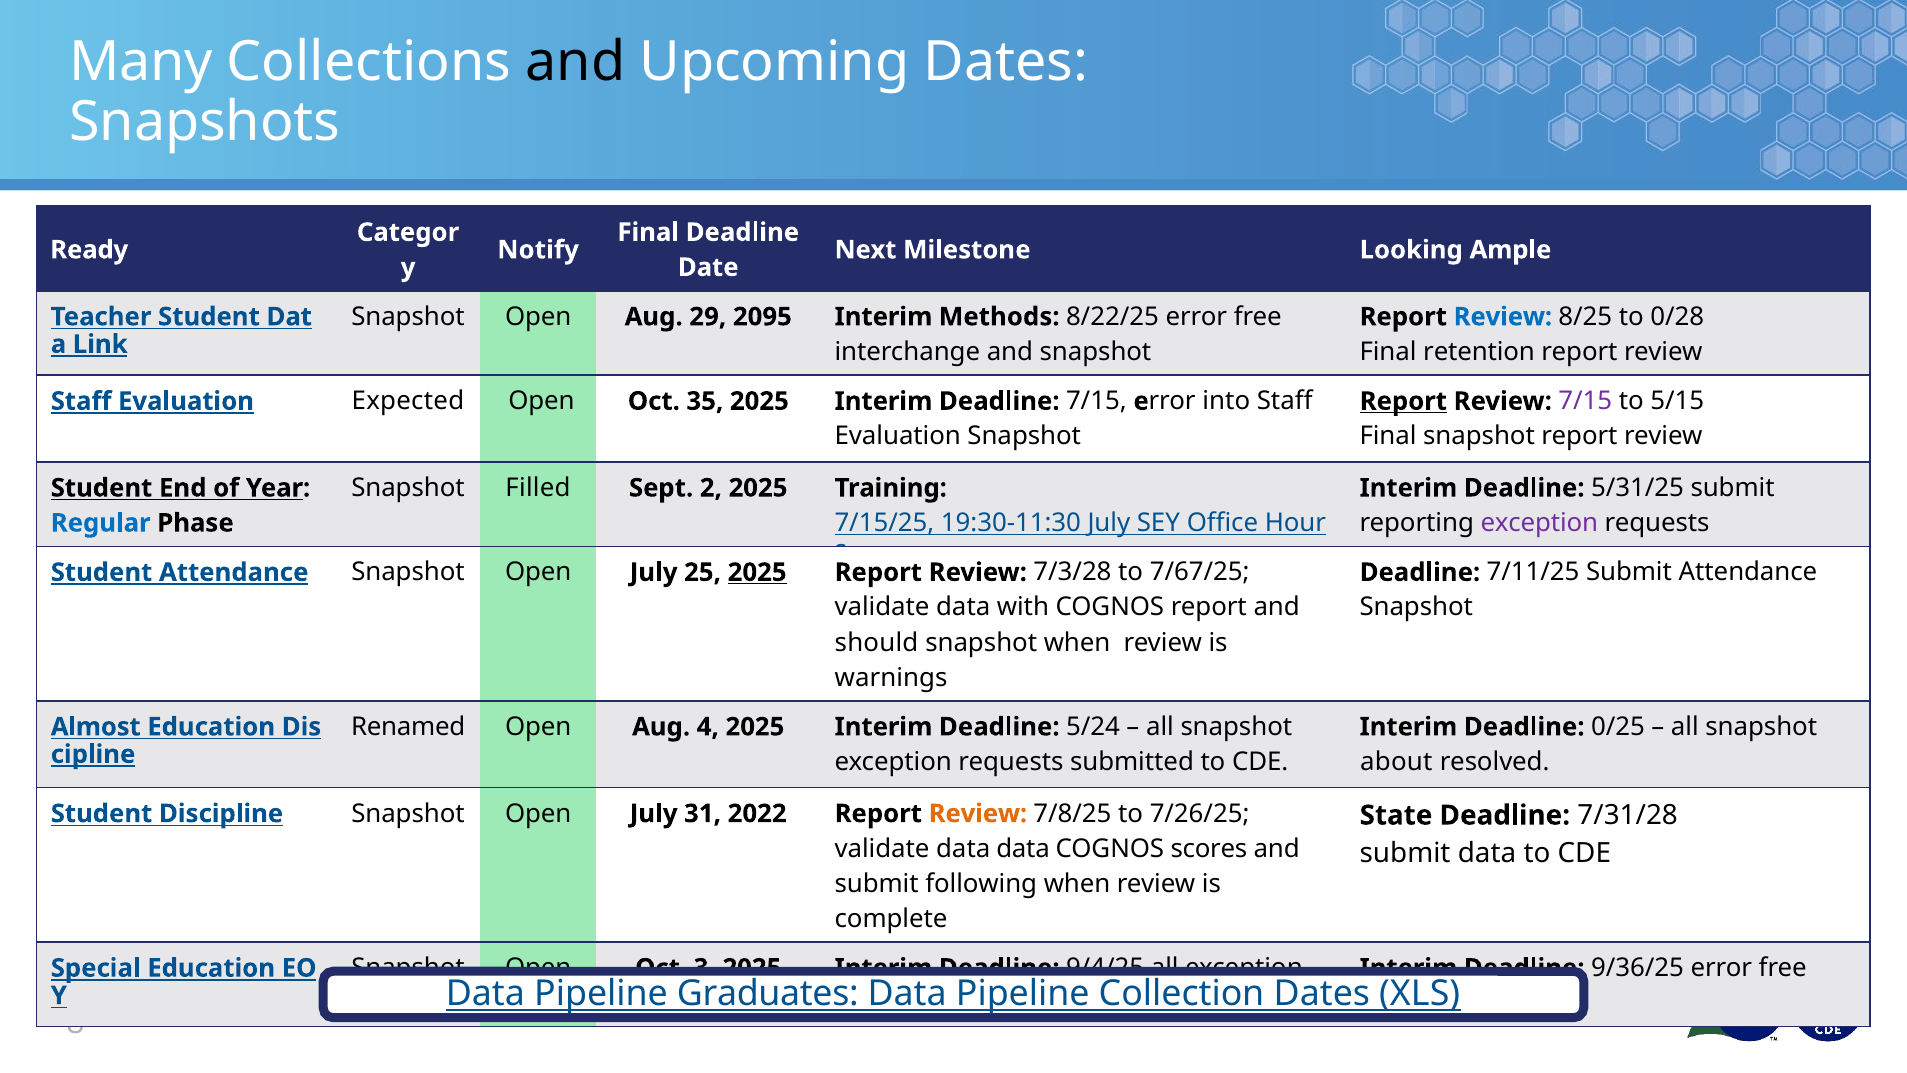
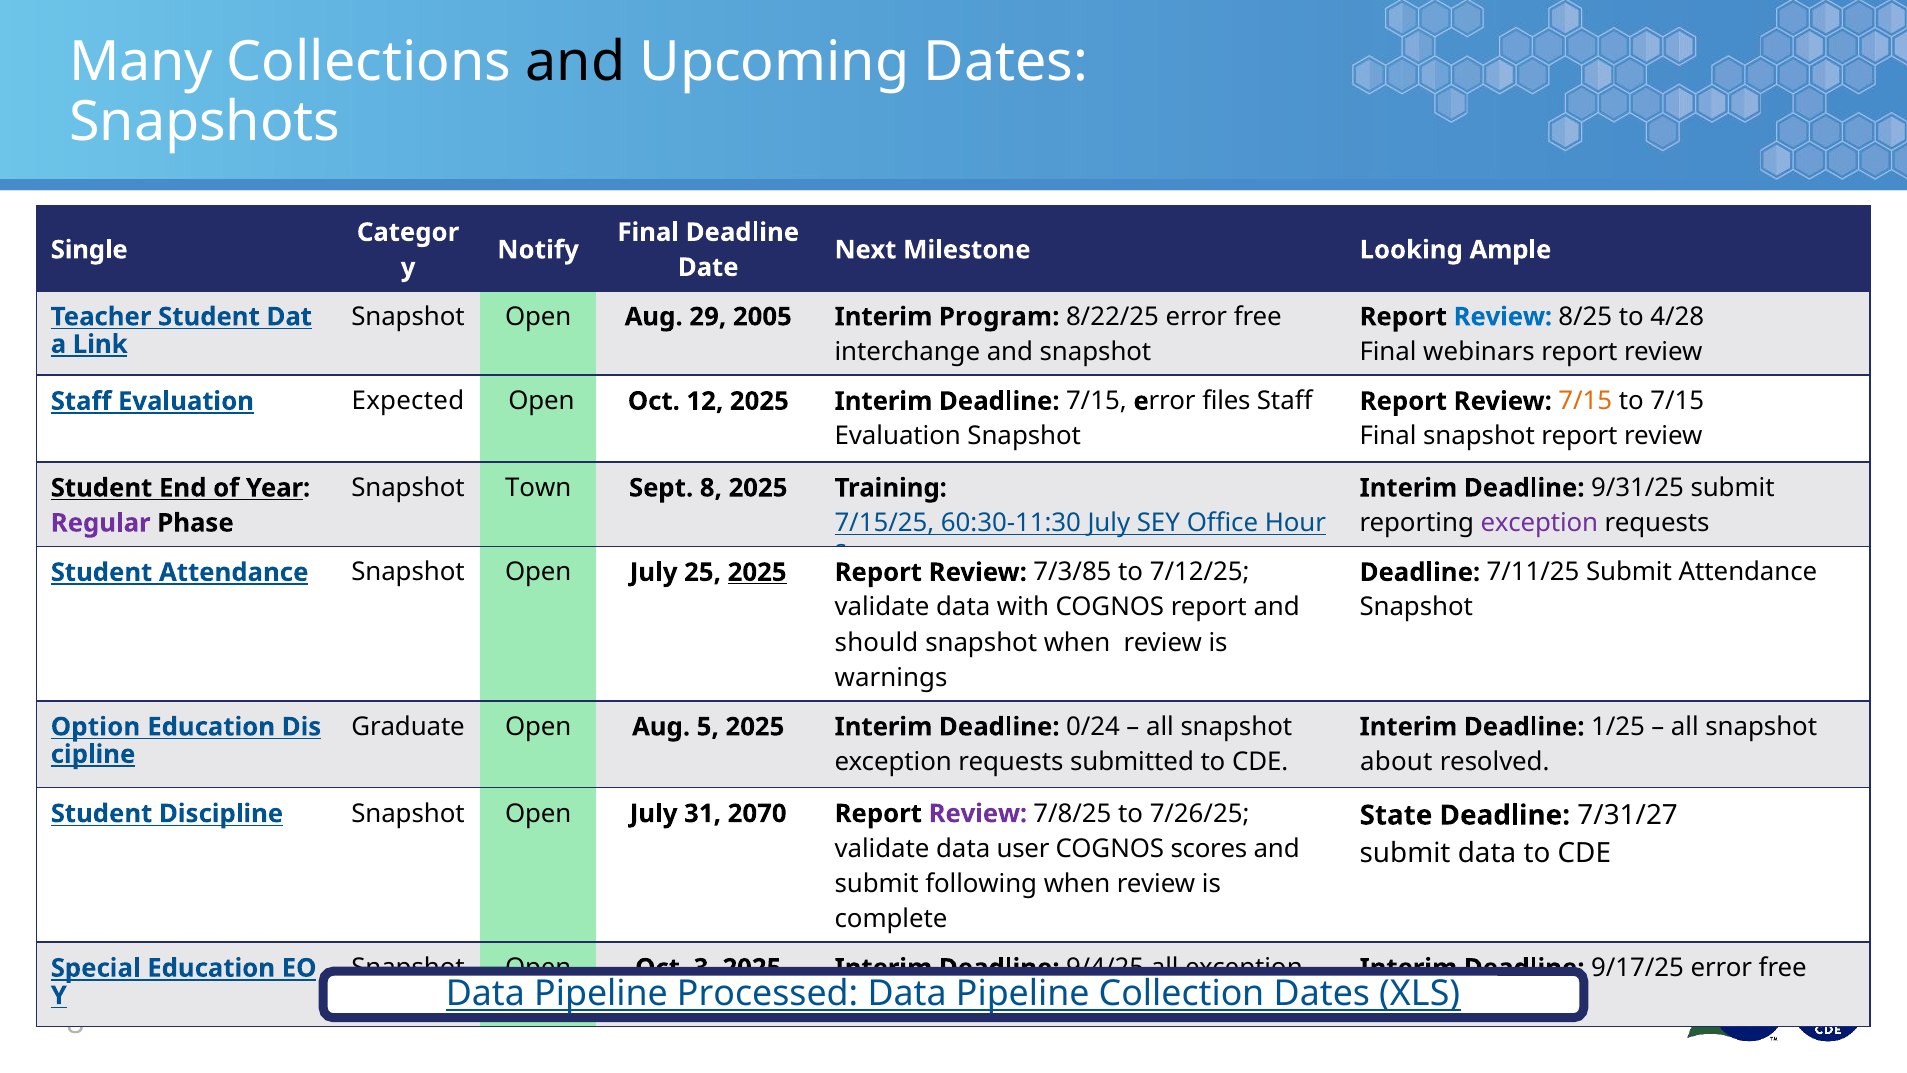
Ready: Ready -> Single (89, 250)
2095: 2095 -> 2005 (762, 317)
Methods: Methods -> Program (999, 317)
0/28: 0/28 -> 4/28 (1677, 317)
retention: retention -> webinars (1479, 352)
35: 35 -> 12 (705, 401)
into: into -> files (1226, 401)
Report underline: present -> none (1403, 401)
7/15 colour: purple -> orange (1585, 401)
to 5/15: 5/15 -> 7/15 (1677, 401)
Filled: Filled -> Town (538, 488)
Sept 2: 2 -> 8 (711, 488)
5/31/25: 5/31/25 -> 9/31/25 (1638, 488)
19:30-11:30: 19:30-11:30 -> 60:30-11:30 (1011, 523)
Regular colour: blue -> purple (101, 523)
7/3/28: 7/3/28 -> 7/3/85 (1072, 572)
7/67/25: 7/67/25 -> 7/12/25 (1200, 572)
Renamed: Renamed -> Graduate (408, 727)
4: 4 -> 5 (708, 727)
5/24: 5/24 -> 0/24 (1093, 727)
Almost: Almost -> Option (96, 727)
0/25: 0/25 -> 1/25 (1618, 727)
2022: 2022 -> 2070 (757, 813)
Review colour: orange -> purple (978, 813)
7/31/28: 7/31/28 -> 7/31/27 (1628, 815)
data data: data -> user (1023, 848)
9/36/25: 9/36/25 -> 9/17/25 (1638, 968)
Graduates: Graduates -> Processed (768, 994)
